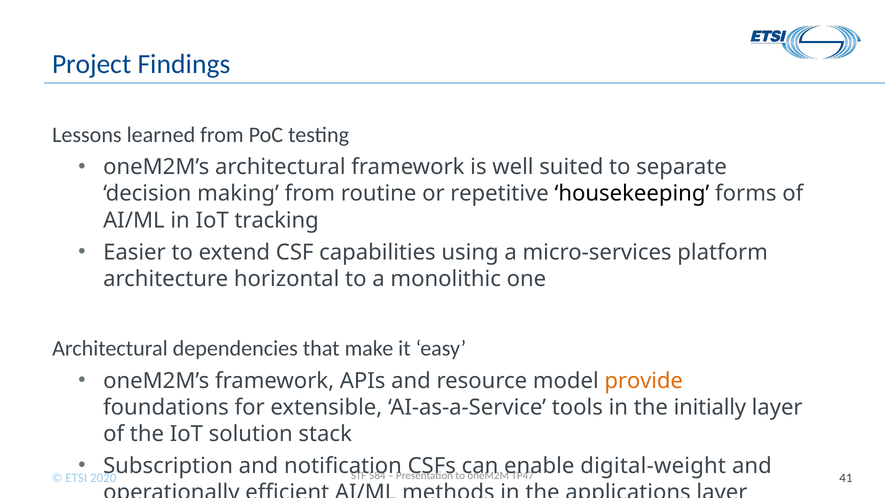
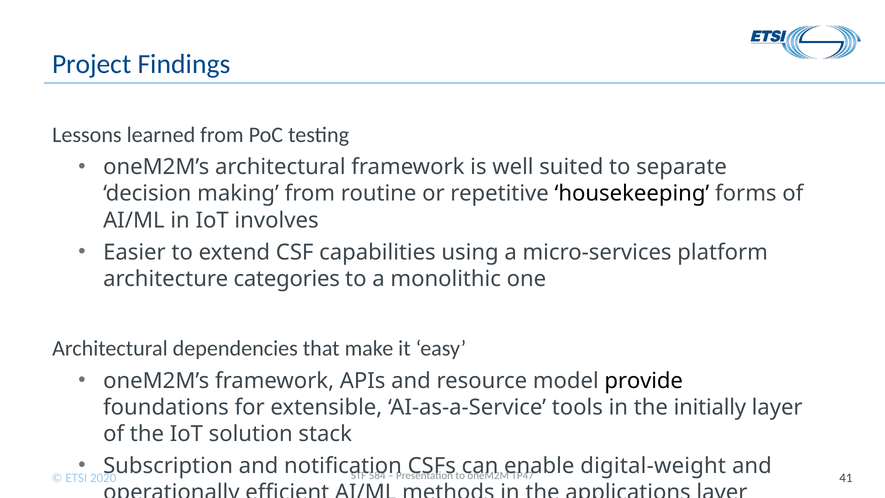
tracking: tracking -> involves (277, 220)
horizontal: horizontal -> categories (287, 279)
provide colour: orange -> black (644, 381)
